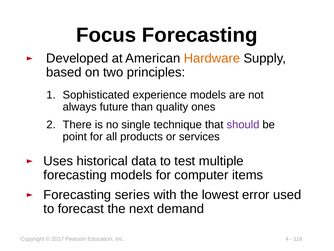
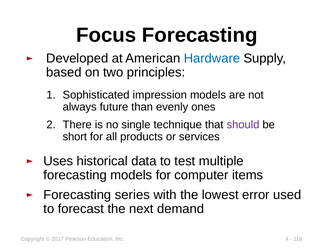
Hardware colour: orange -> blue (212, 58)
experience: experience -> impression (160, 95)
quality: quality -> evenly (172, 107)
point: point -> short (75, 136)
